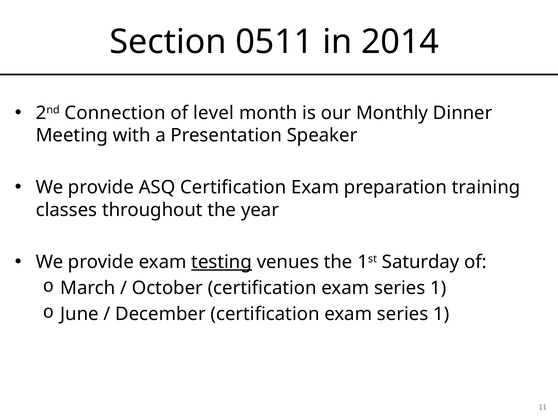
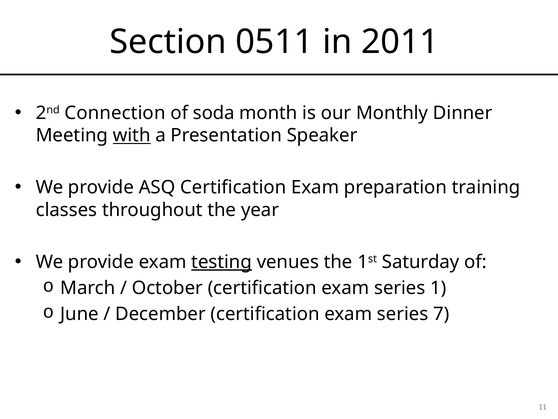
2014: 2014 -> 2011 (400, 42)
level: level -> soda (214, 113)
with underline: none -> present (132, 135)
1: 1 -> 7 (441, 314)
